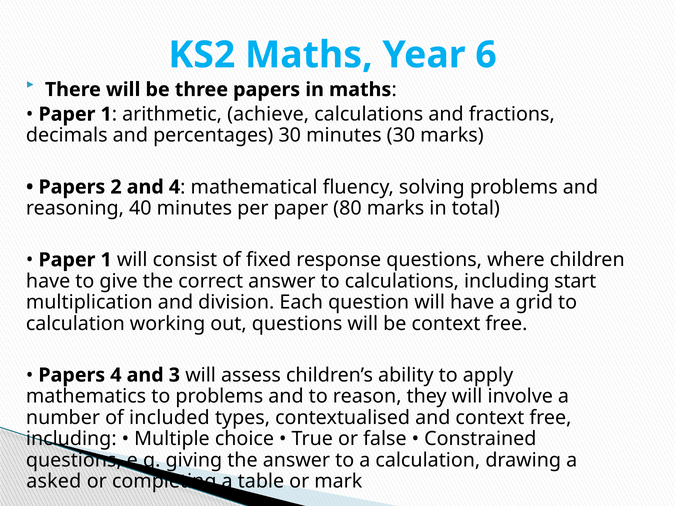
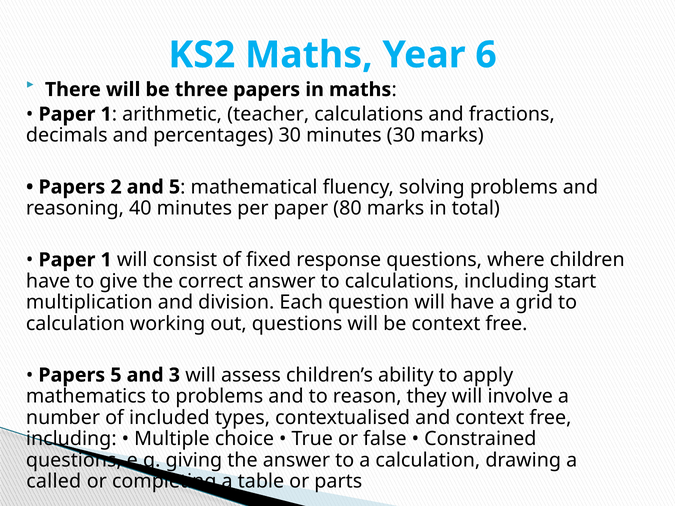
achieve: achieve -> teacher (268, 114)
and 4: 4 -> 5 (174, 187)
Papers 4: 4 -> 5 (116, 375)
asked: asked -> called (54, 482)
mark: mark -> parts (338, 482)
